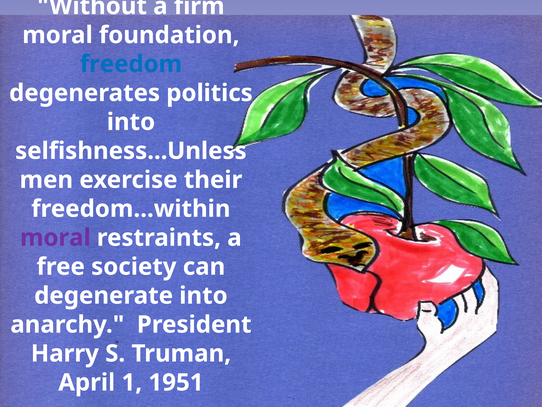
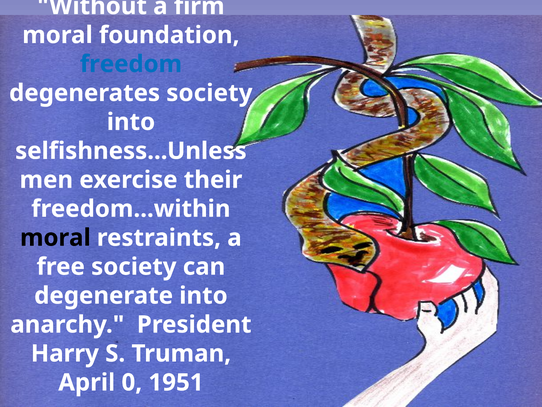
degenerates politics: politics -> society (209, 93)
moral colour: purple -> black (55, 238)
1: 1 -> 0 (132, 382)
